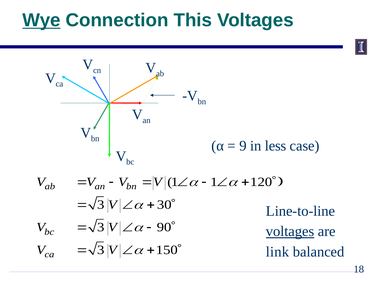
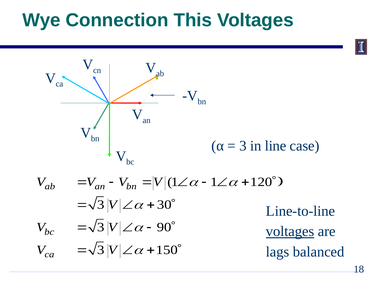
Wye underline: present -> none (42, 20)
9: 9 -> 3 (243, 146)
less: less -> line (276, 146)
link: link -> lags (278, 251)
